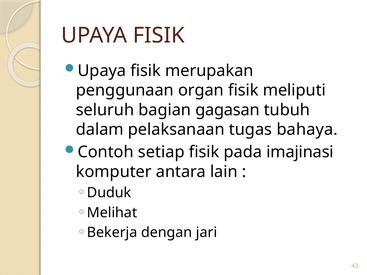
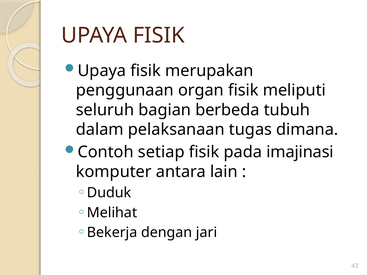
gagasan: gagasan -> berbeda (227, 110)
bahaya: bahaya -> dimana (307, 130)
